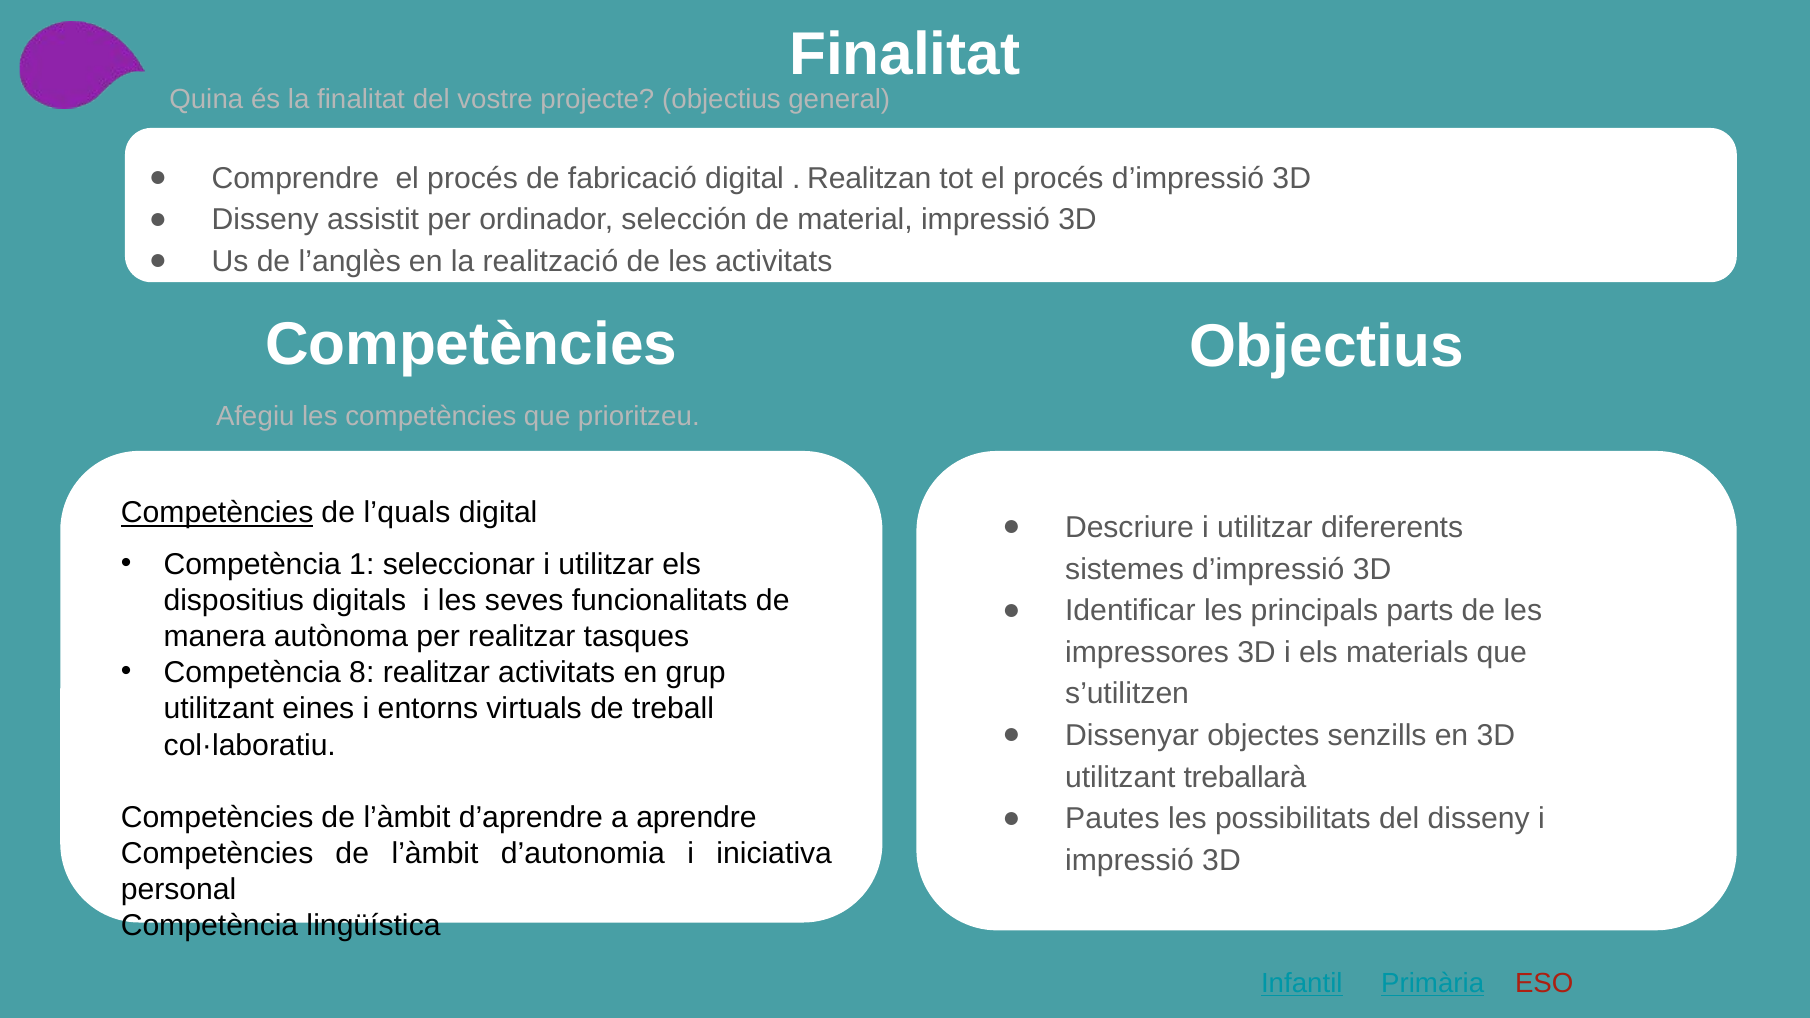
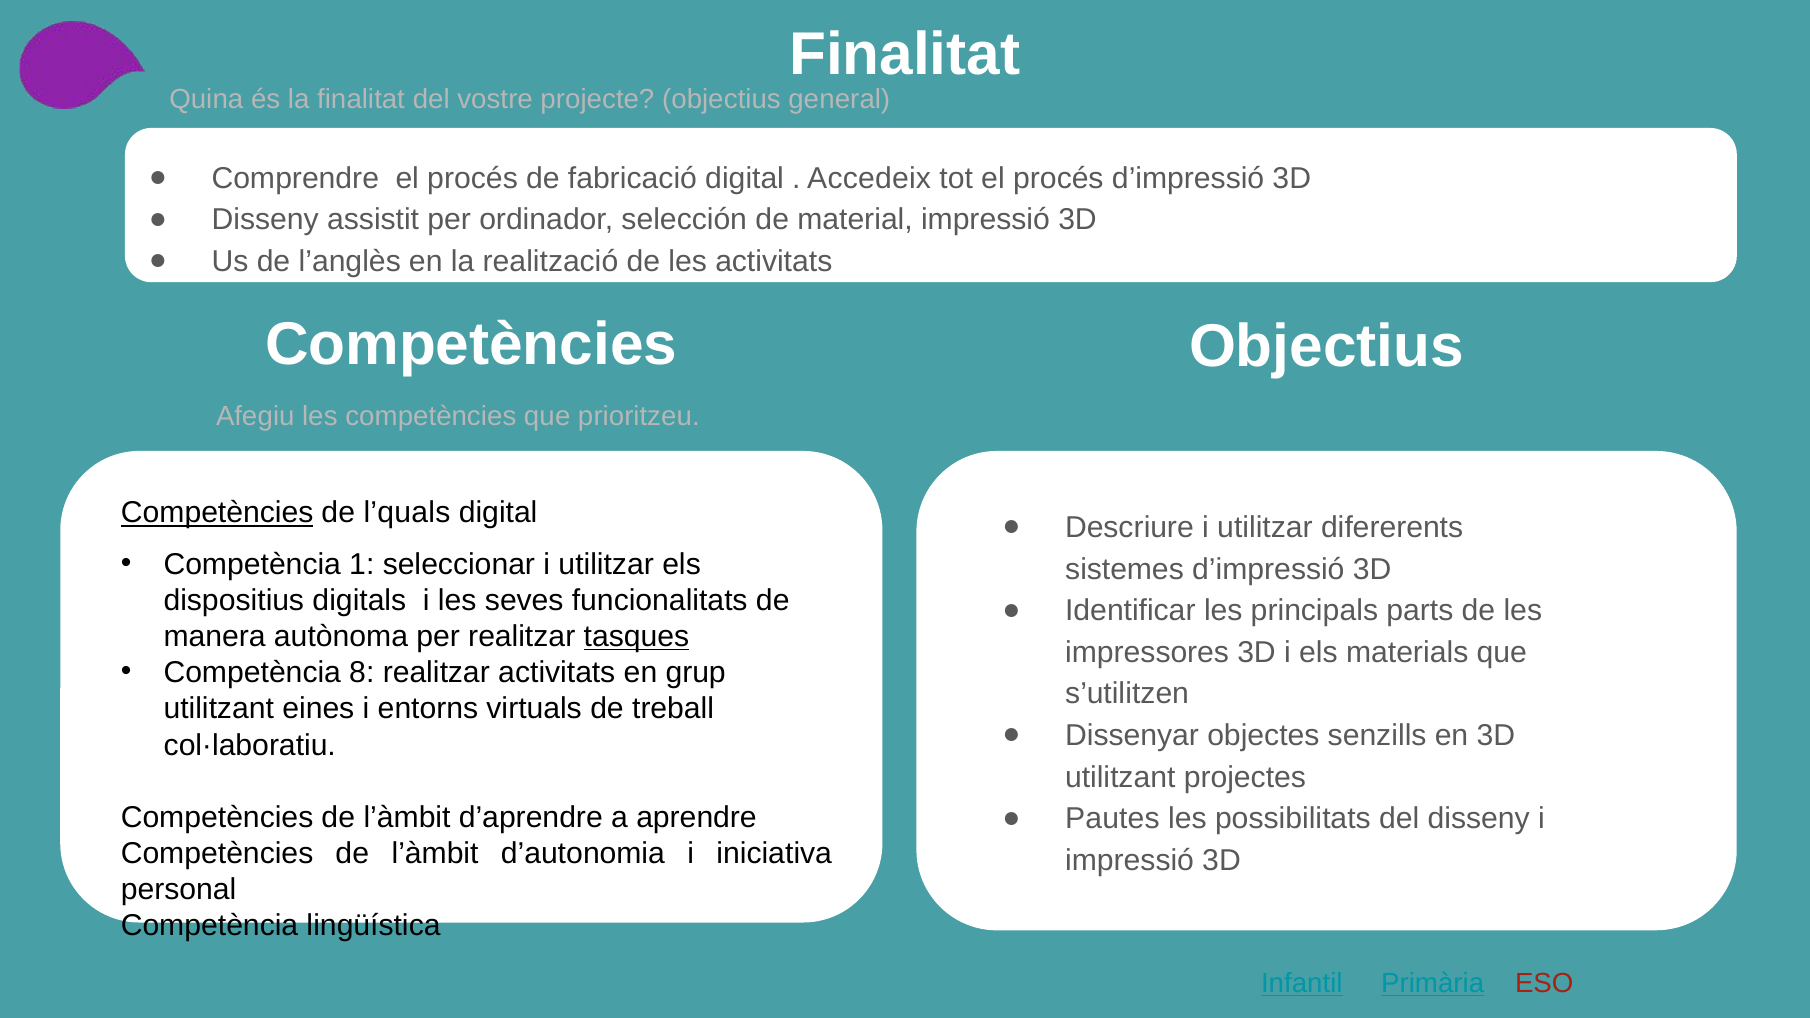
Realitzan: Realitzan -> Accedeix (869, 178)
tasques underline: none -> present (636, 637)
treballarà: treballarà -> projectes (1245, 777)
